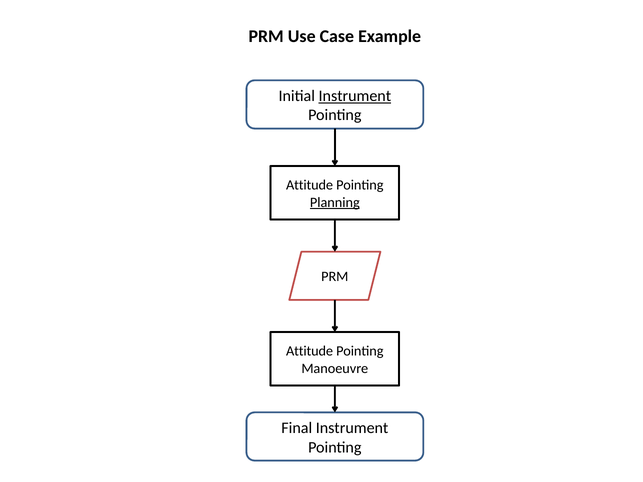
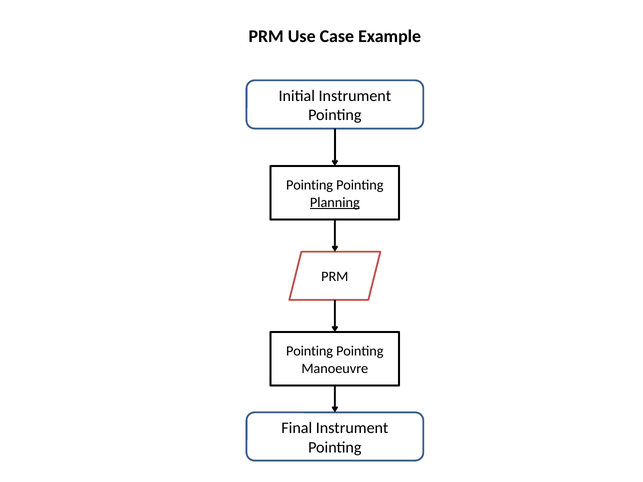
Instrument underline: present -> none (355, 96)
Attitude: Attitude -> Pointing (310, 185)
Attitude: Attitude -> Pointing (310, 351)
